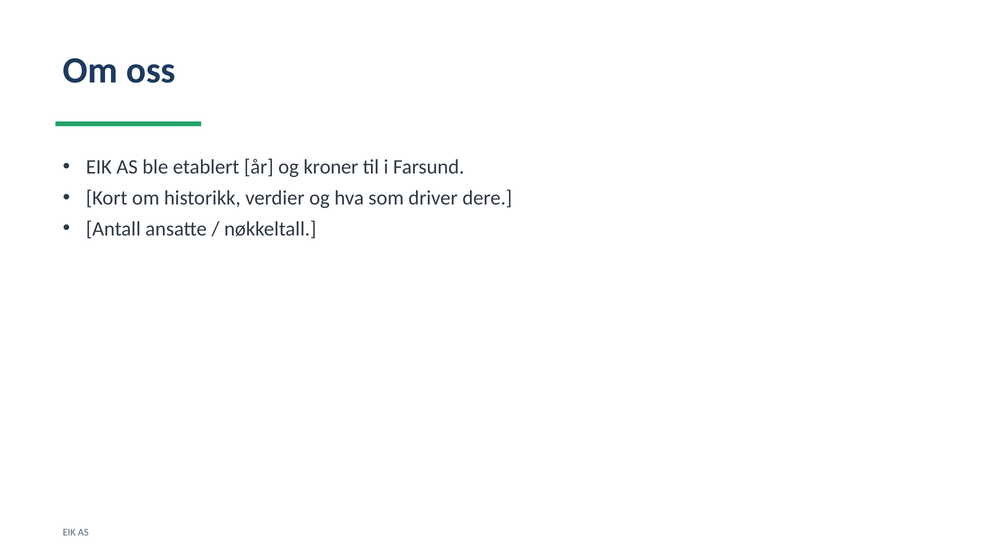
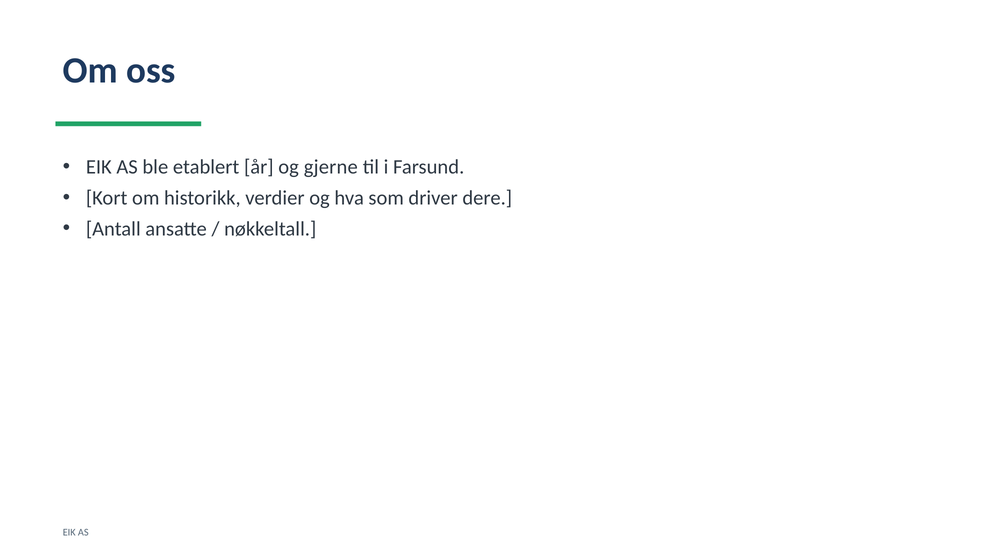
kroner: kroner -> gjerne (331, 167)
